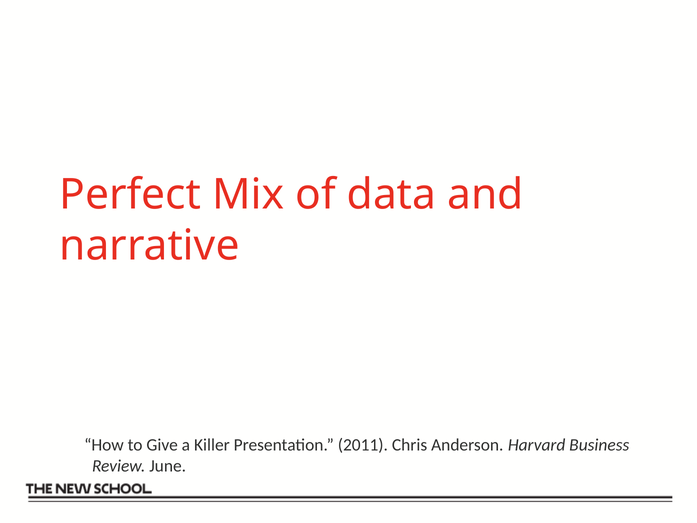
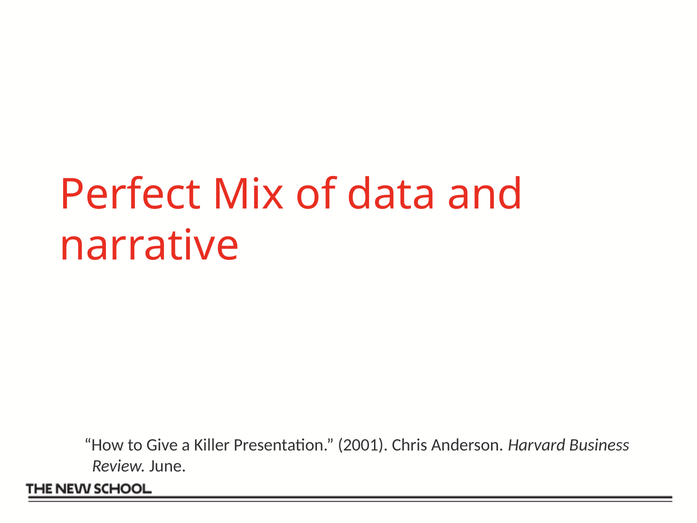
2011: 2011 -> 2001 (363, 445)
